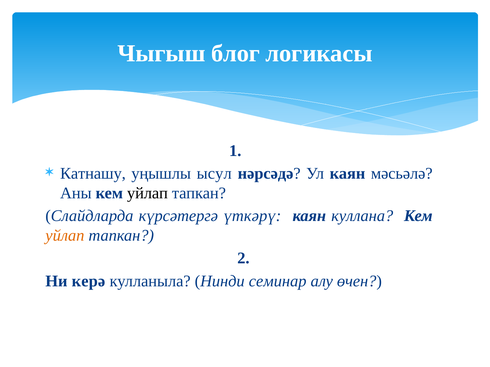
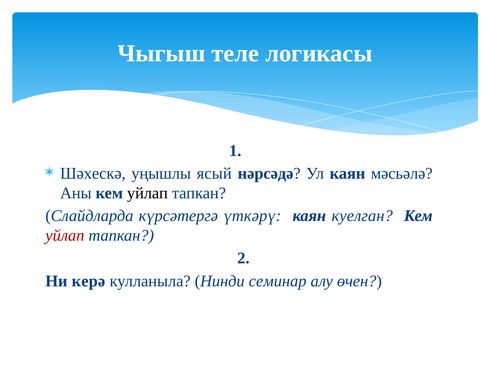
блог: блог -> теле (235, 53)
Катнашу: Катнашу -> Шәхескә (93, 174)
ысул: ысул -> ясый (214, 174)
куллана: куллана -> куелган (362, 216)
уйлап colour: orange -> red (65, 236)
